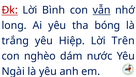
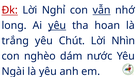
Bình: Bình -> Nghỉ (54, 10)
yêu underline: none -> present (57, 25)
bóng: bóng -> hoan (107, 25)
Hiệp: Hiệp -> Chút (72, 41)
Trên: Trên -> Nhìn (123, 41)
